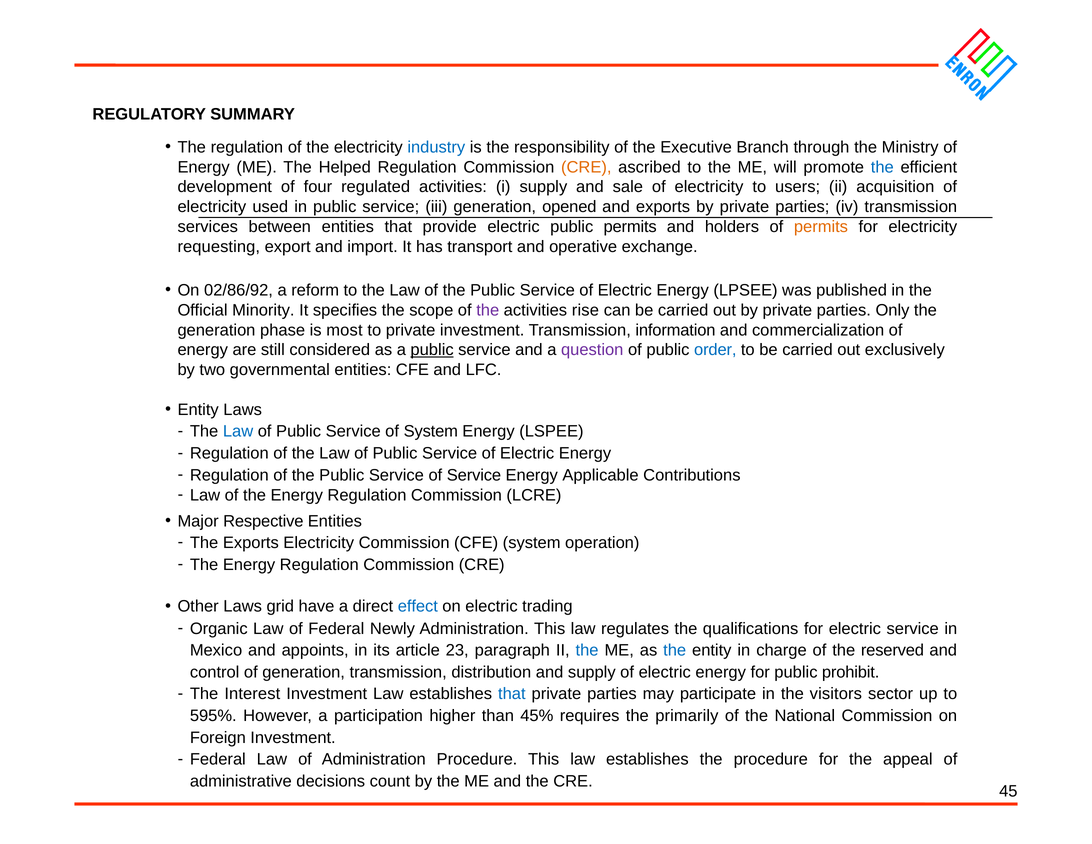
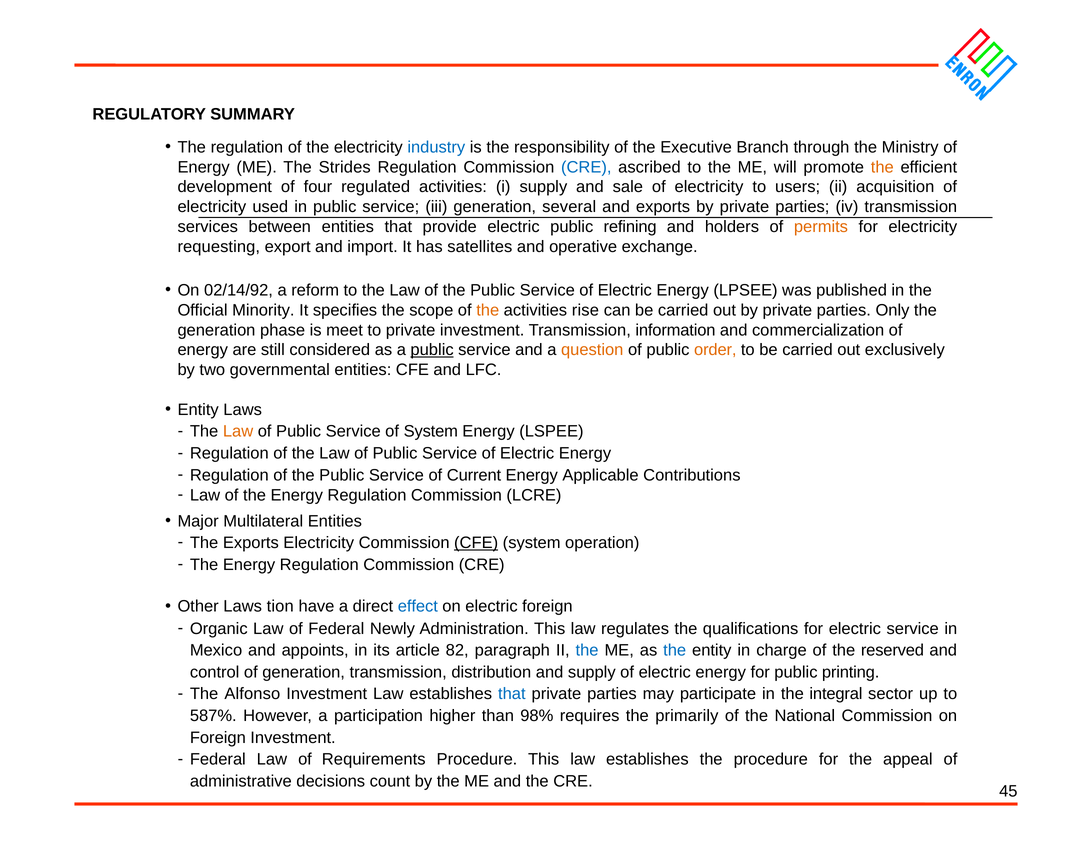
Helped: Helped -> Strides (345, 167)
CRE colour: orange -> blue (586, 167)
the colour: blue -> orange (882, 167)
opened: opened -> several (569, 207)
public permits: permits -> refining (630, 227)
transport: transport -> satellites (480, 247)
02/86/92: 02/86/92 -> 02/14/92 (239, 290)
the colour: purple -> orange (488, 310)
most: most -> meet (345, 330)
question colour: purple -> orange (592, 350)
order colour: blue -> orange (715, 350)
Law colour: blue -> orange (238, 431)
of Service: Service -> Current (474, 475)
Respective: Respective -> Multilateral (263, 521)
CFE underline: none -> present (476, 543)
grid: grid -> tion (280, 606)
electric trading: trading -> foreign (547, 606)
23: 23 -> 82 (457, 650)
prohibit: prohibit -> printing (851, 672)
Interest: Interest -> Alfonso (252, 694)
visitors: visitors -> integral (836, 694)
595%: 595% -> 587% (213, 716)
45%: 45% -> 98% (537, 716)
of Administration: Administration -> Requirements (374, 759)
